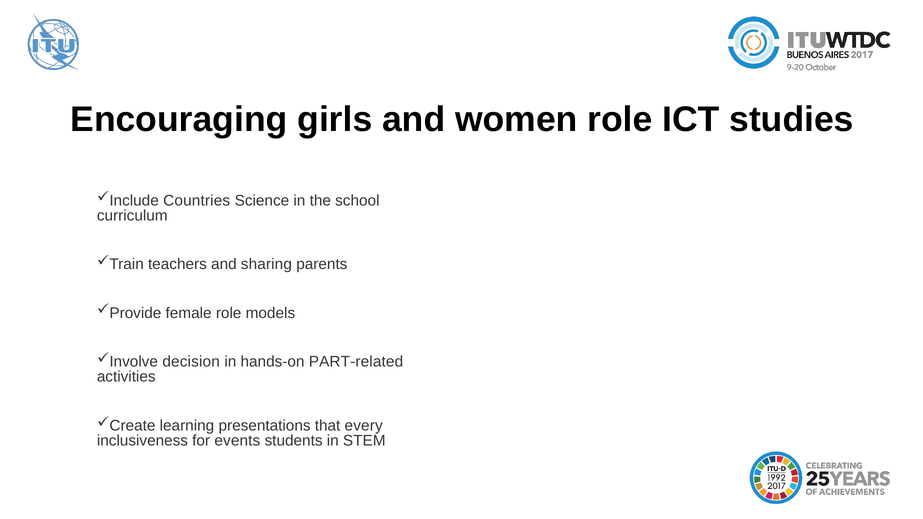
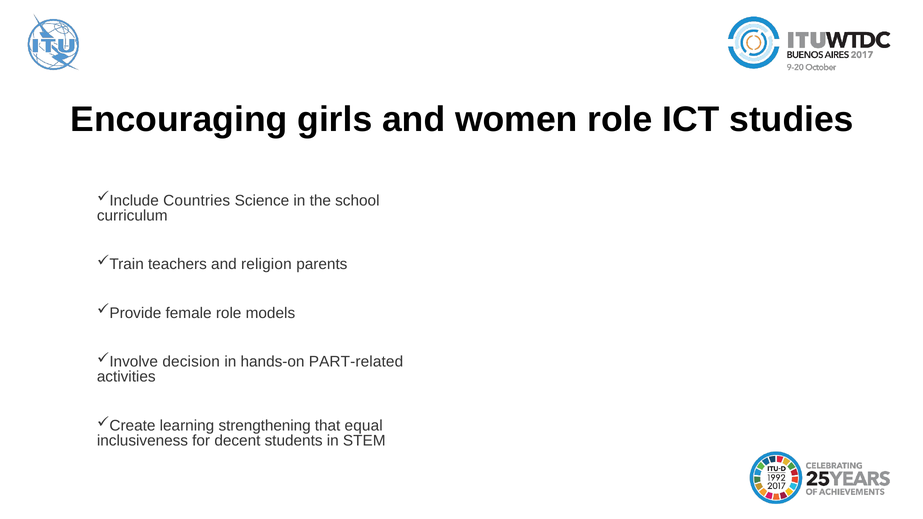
sharing: sharing -> religion (266, 264)
presentations: presentations -> strengthening (265, 426)
every: every -> equal (364, 426)
events: events -> decent (237, 441)
